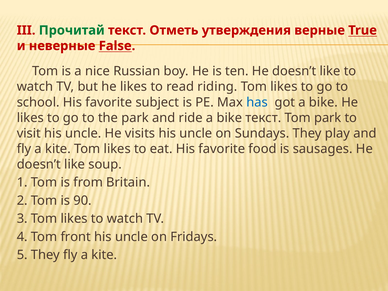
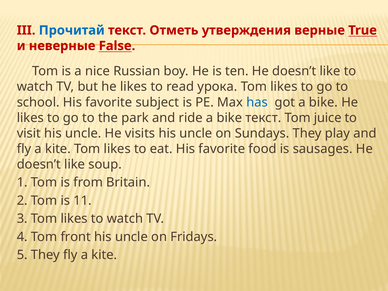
Прочитай colour: green -> blue (72, 30)
riding: riding -> урока (217, 87)
Tom park: park -> juice (328, 118)
90: 90 -> 11 (83, 201)
